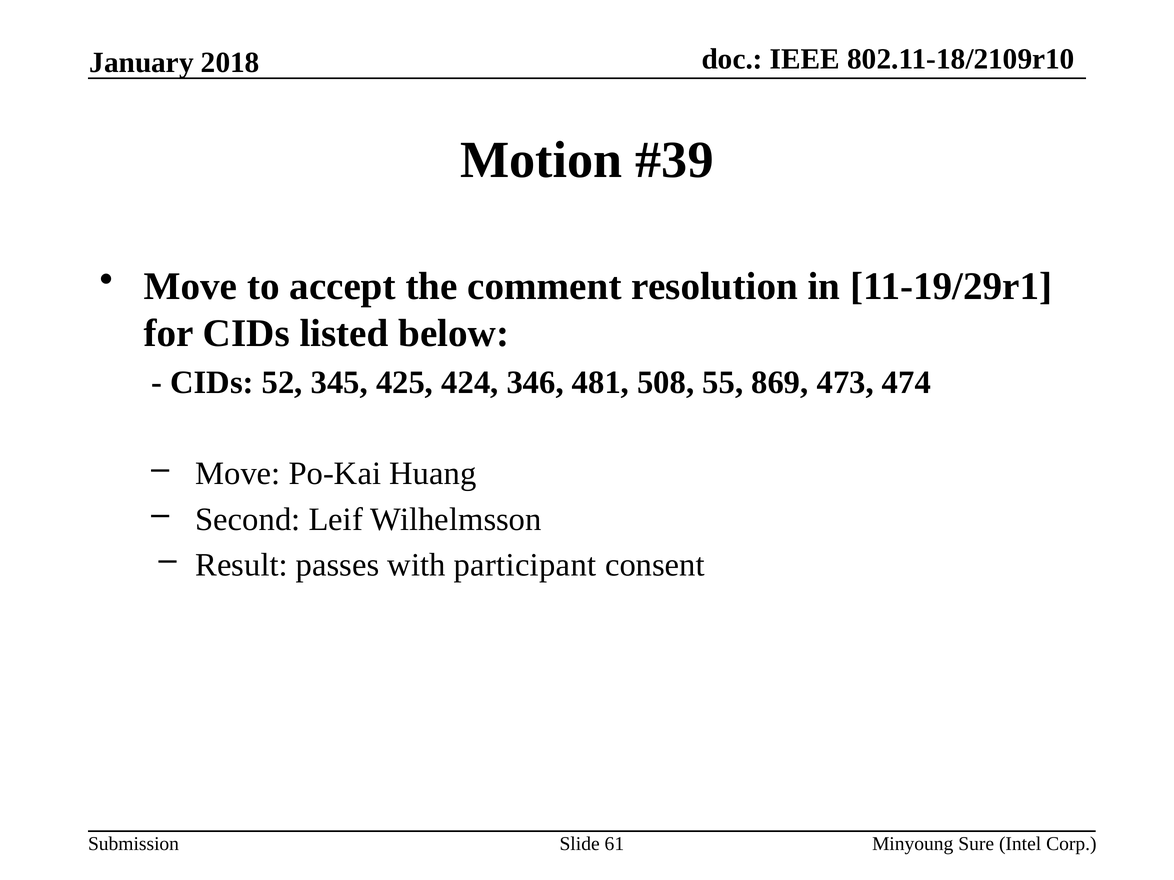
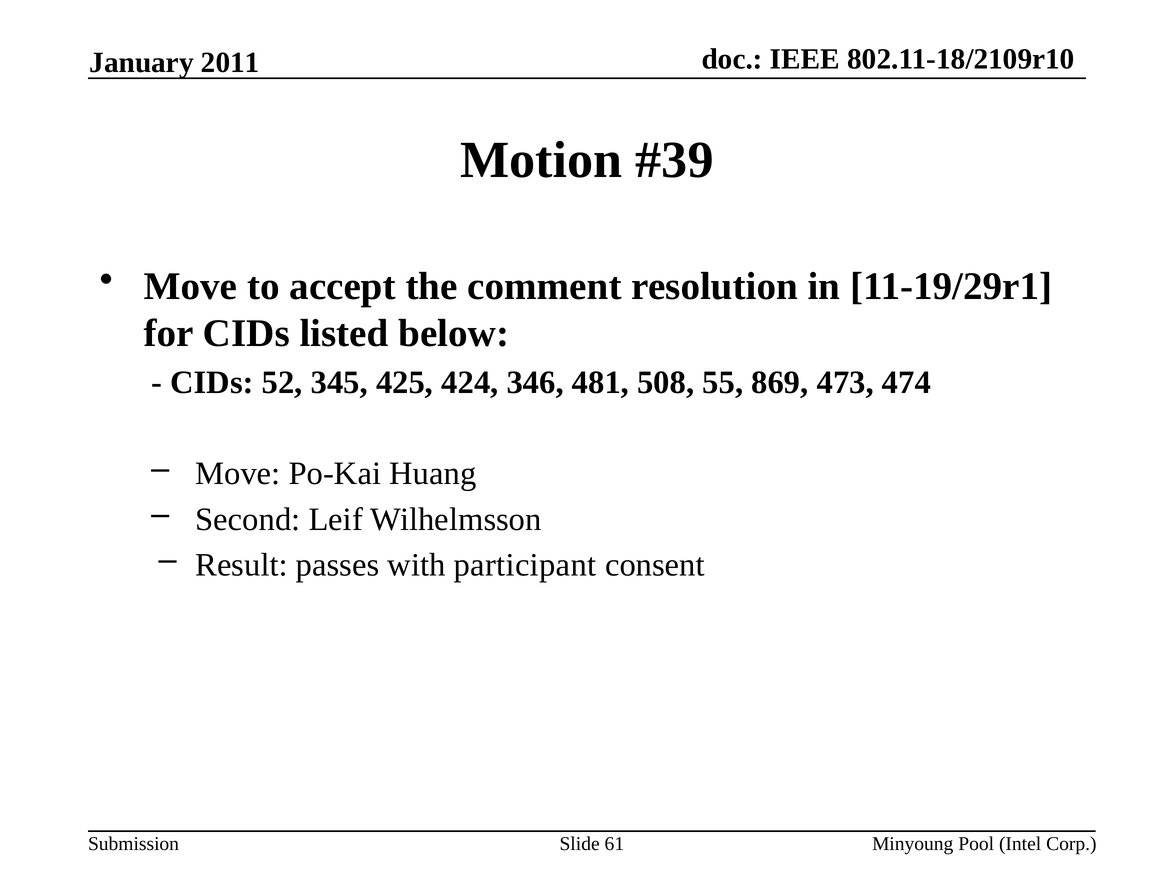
2018: 2018 -> 2011 (230, 63)
Sure: Sure -> Pool (976, 844)
